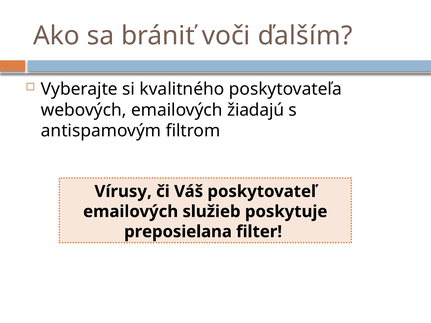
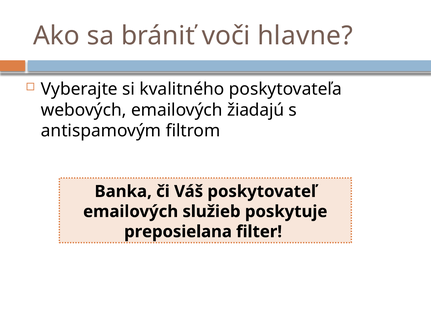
ďalším: ďalším -> hlavne (305, 36)
Vírusy: Vírusy -> Banka (123, 192)
